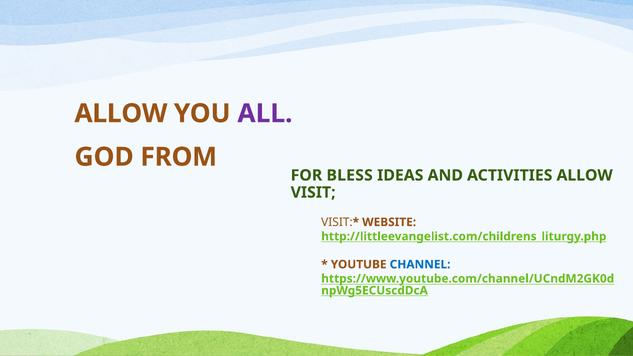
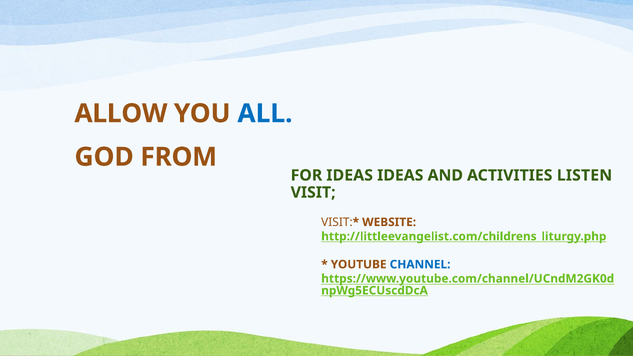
ALL colour: purple -> blue (265, 114)
FOR BLESS: BLESS -> IDEAS (350, 175)
ACTIVITIES ALLOW: ALLOW -> LISTEN (584, 175)
